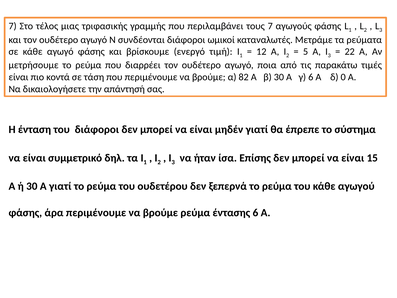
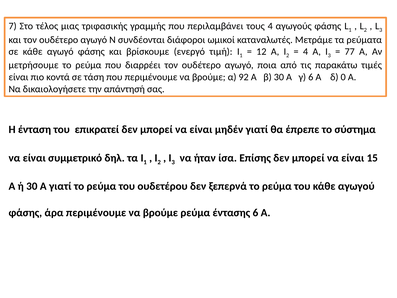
τους 7: 7 -> 4 (270, 26)
5: 5 -> 4 (306, 52)
22: 22 -> 77 (350, 52)
82: 82 -> 92 (244, 77)
του διάφοροι: διάφοροι -> επικρατεί (97, 129)
